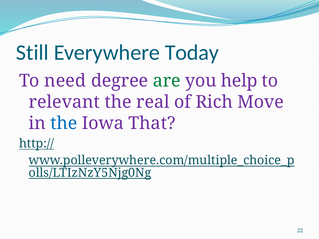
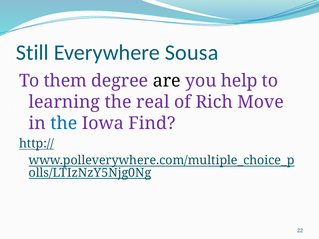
Today: Today -> Sousa (192, 53)
need: need -> them (65, 81)
are colour: green -> black (167, 81)
relevant: relevant -> learning (64, 102)
That: That -> Find (152, 123)
